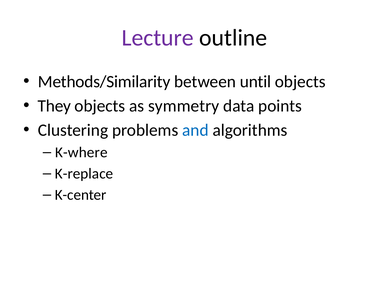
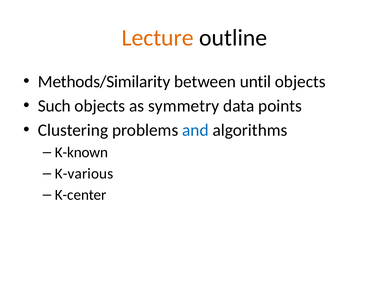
Lecture colour: purple -> orange (158, 38)
They: They -> Such (54, 106)
K-where: K-where -> K-known (81, 152)
K-replace: K-replace -> K-various (84, 174)
